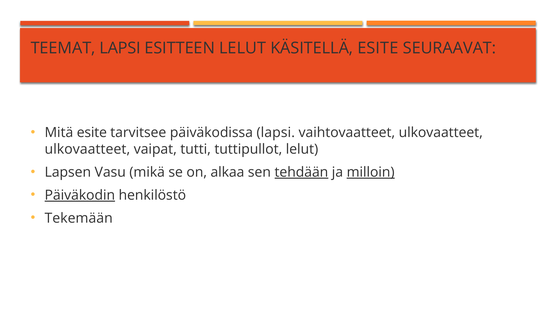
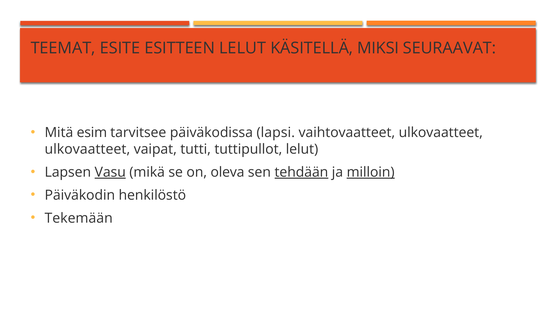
TEEMAT LAPSI: LAPSI -> ESITE (120, 48)
KÄSITELLÄ ESITE: ESITE -> MIKSI (378, 48)
Mitä esite: esite -> esim (92, 132)
Vasu underline: none -> present (110, 172)
alkaa: alkaa -> oleva (227, 172)
Päiväkodin underline: present -> none (80, 195)
